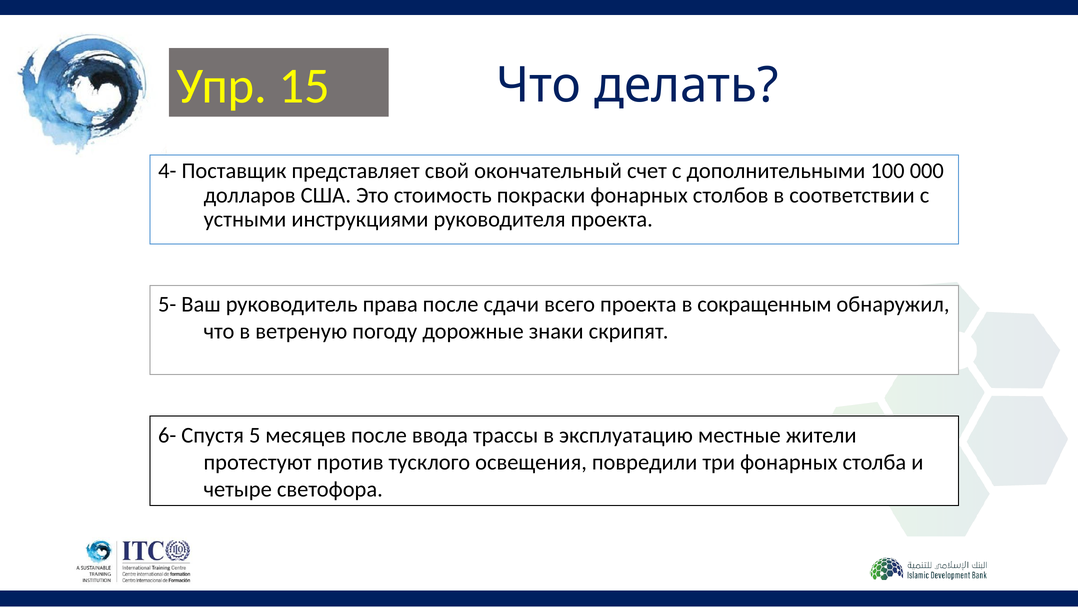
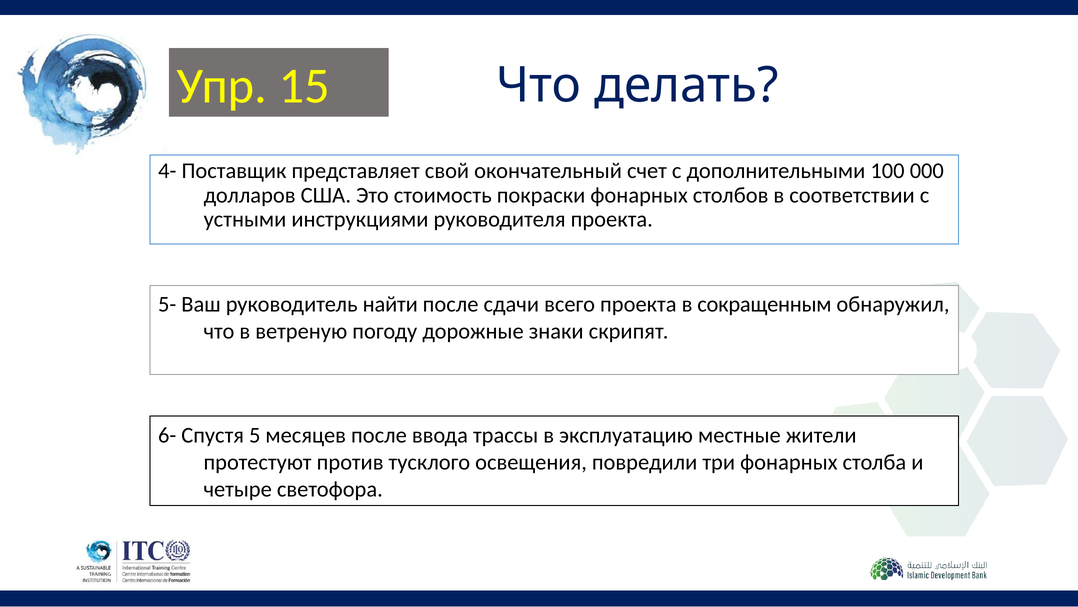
права: права -> найти (390, 304)
